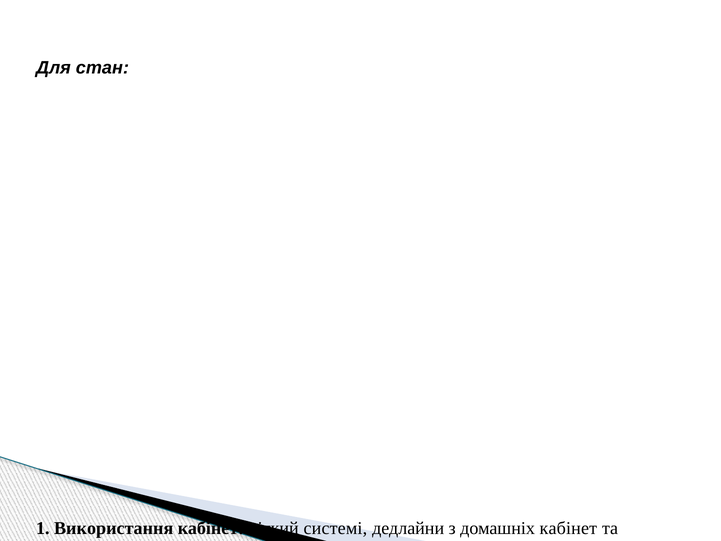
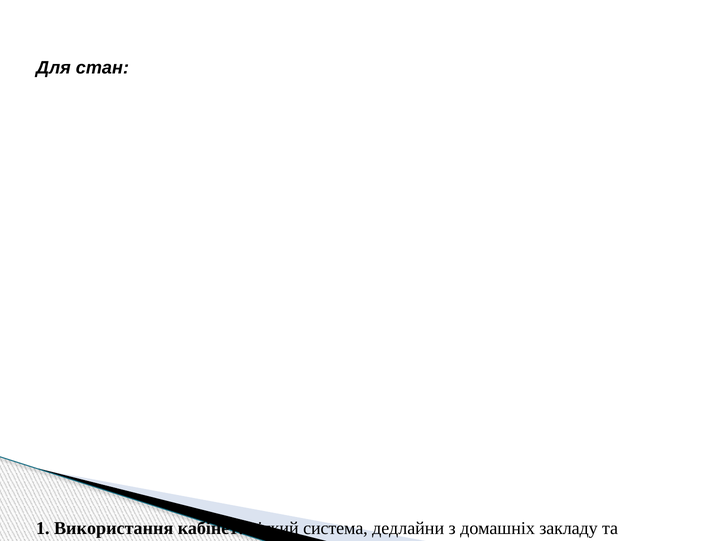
чіткий системі: системі -> система (335, 528)
домашніх кабінет: кабінет -> закладу (569, 528)
